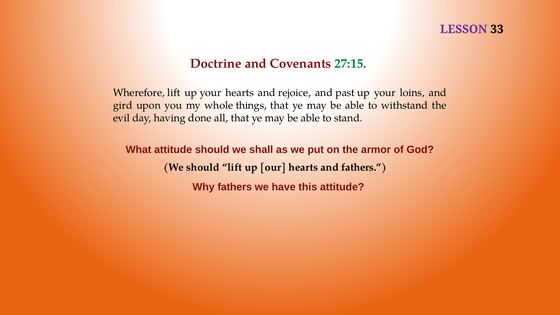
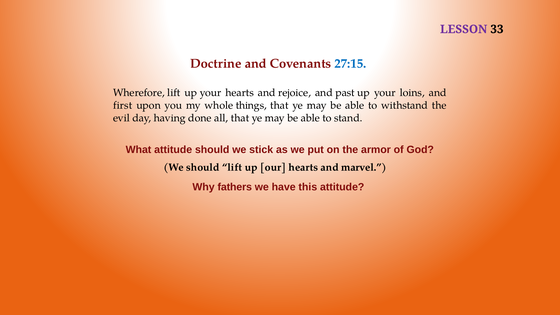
27:15 colour: green -> blue (350, 64)
gird: gird -> first (123, 105)
shall: shall -> stick (261, 150)
and fathers: fathers -> marvel (364, 167)
